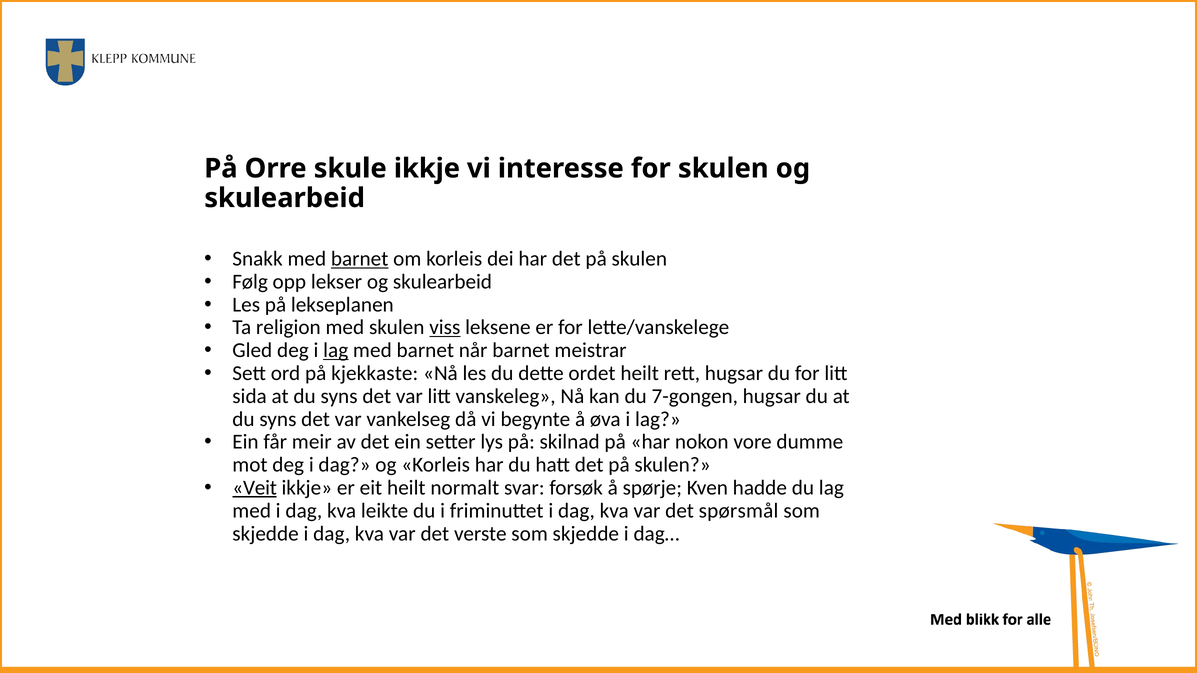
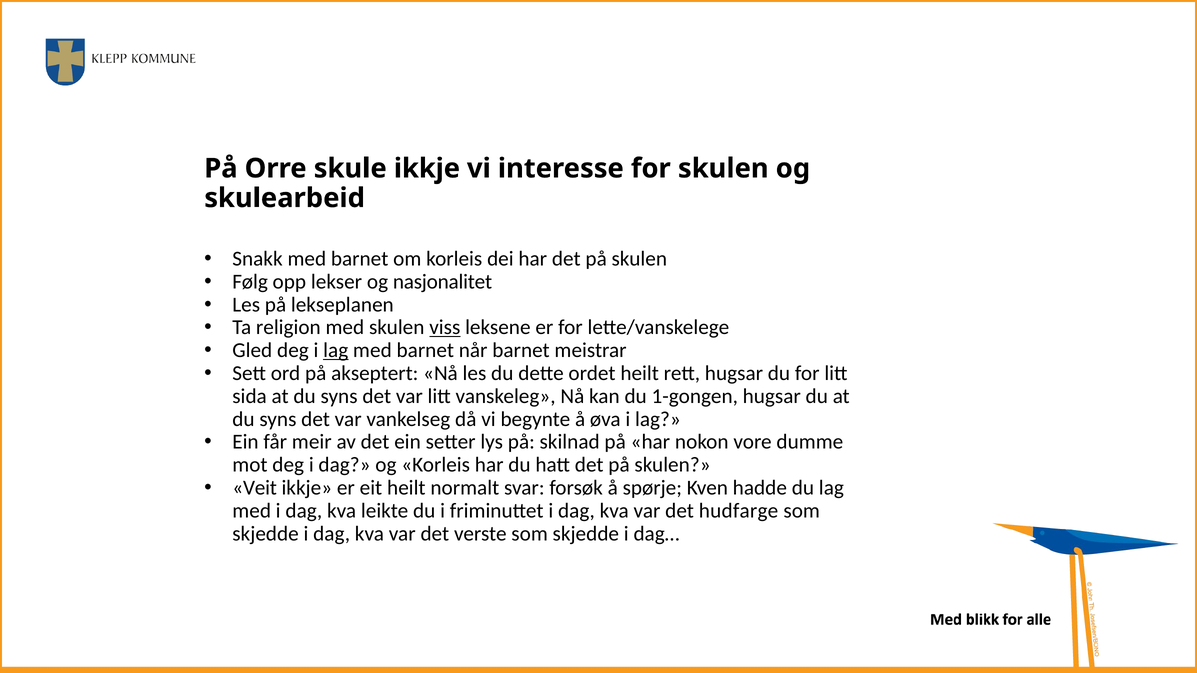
barnet underline: present -> none (360, 259)
lekser og skulearbeid: skulearbeid -> nasjonalitet (443, 282)
kjekkaste: kjekkaste -> akseptert (375, 373)
7-gongen: 7-gongen -> 1-gongen (695, 396)
Veit underline: present -> none (255, 488)
spørsmål: spørsmål -> hudfarge (739, 511)
